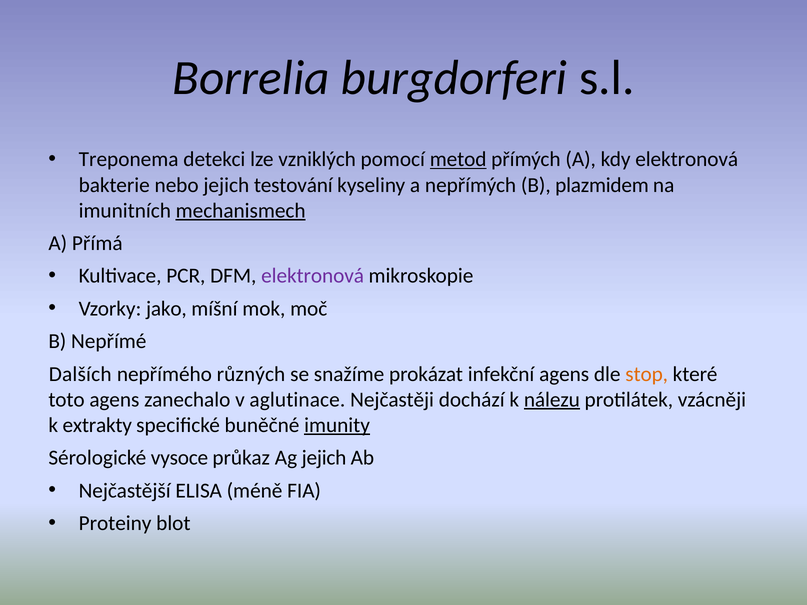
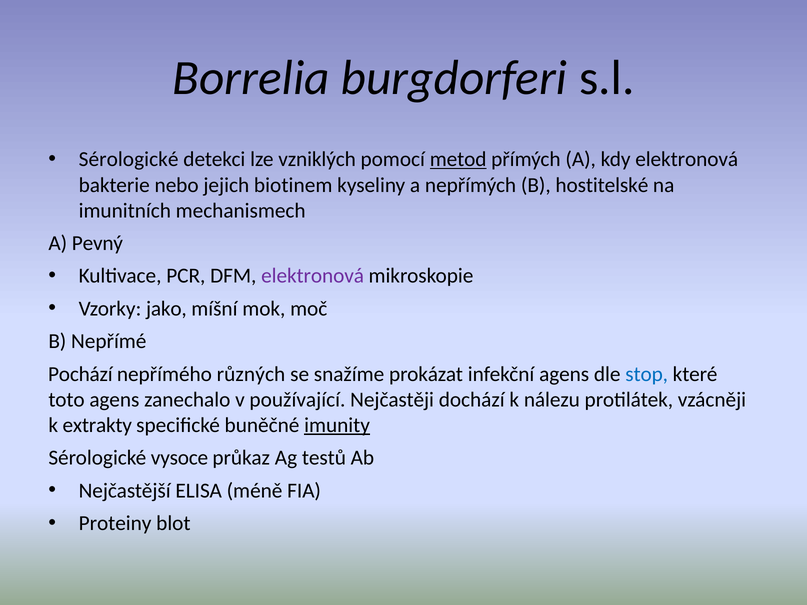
Treponema: Treponema -> Sérologické (129, 160)
testování: testování -> biotinem (293, 185)
plazmidem: plazmidem -> hostitelské (602, 185)
mechanismech underline: present -> none (241, 211)
Přímá: Přímá -> Pevný (97, 243)
Dalších: Dalších -> Pochází (80, 374)
stop colour: orange -> blue (647, 374)
aglutinace: aglutinace -> používající (297, 400)
nálezu underline: present -> none (552, 400)
Ag jejich: jejich -> testů (324, 458)
